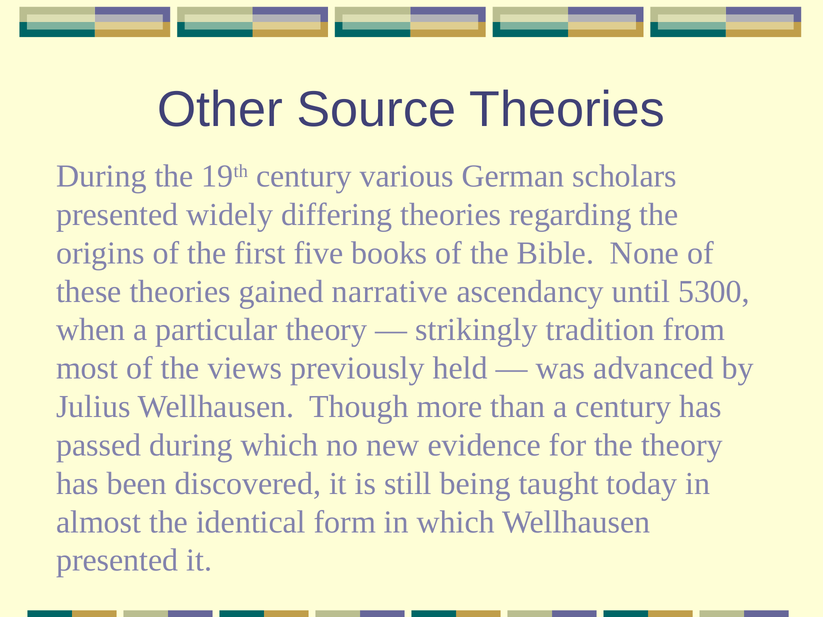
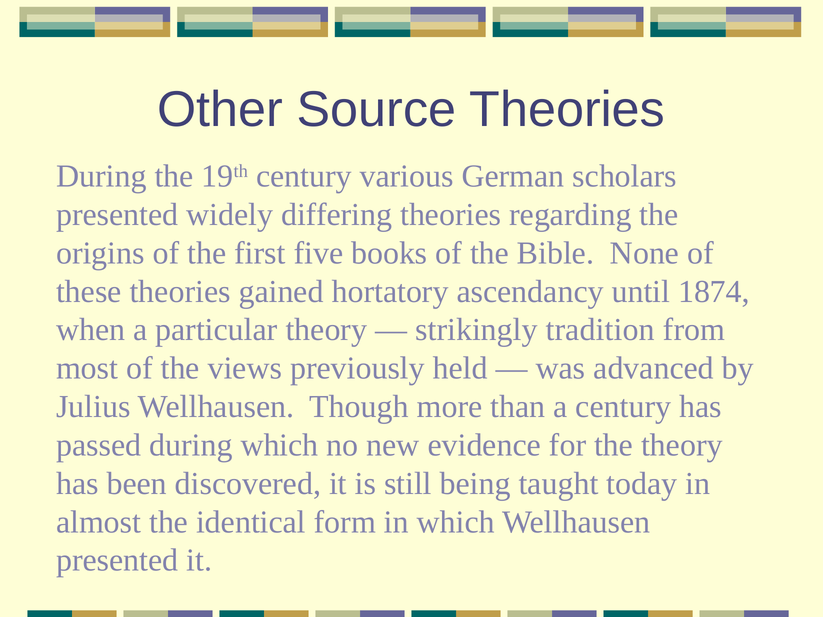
narrative: narrative -> hortatory (390, 292)
5300: 5300 -> 1874 (714, 292)
